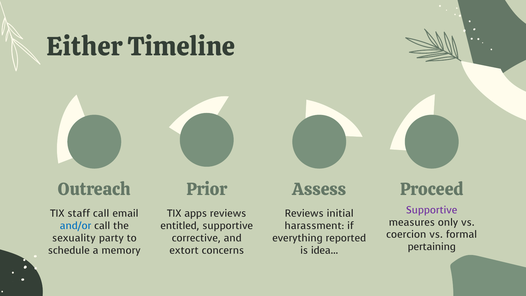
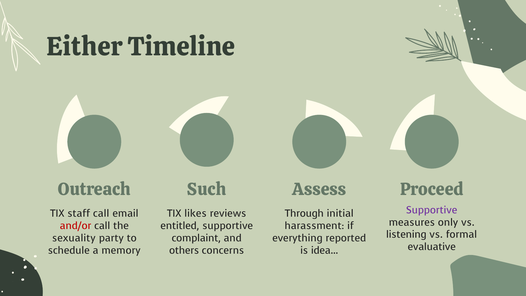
Prior: Prior -> Such (207, 189)
apps: apps -> likes (196, 213)
Reviews: Reviews -> Through (304, 213)
and/or colour: blue -> red (75, 226)
coercion: coercion -> listening (406, 234)
corrective: corrective -> complaint (196, 238)
pertaining: pertaining -> evaluative (432, 247)
extort: extort -> others (184, 250)
